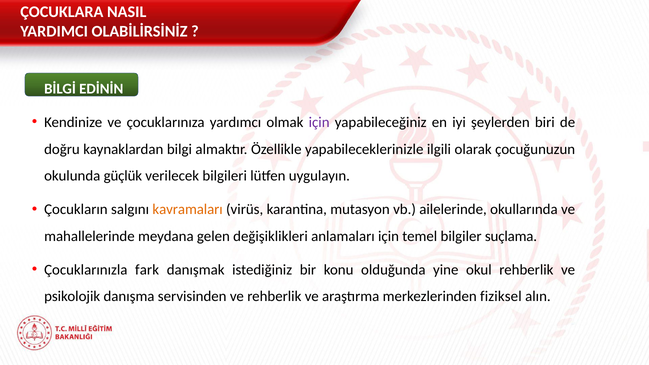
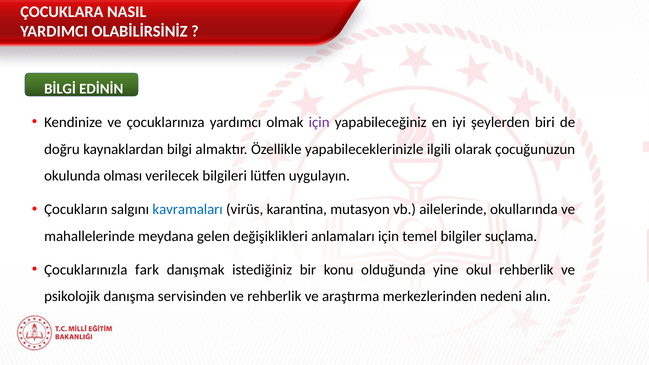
güçlük: güçlük -> olması (123, 176)
kavramaları colour: orange -> blue (188, 209)
fiziksel: fiziksel -> nedeni (501, 296)
